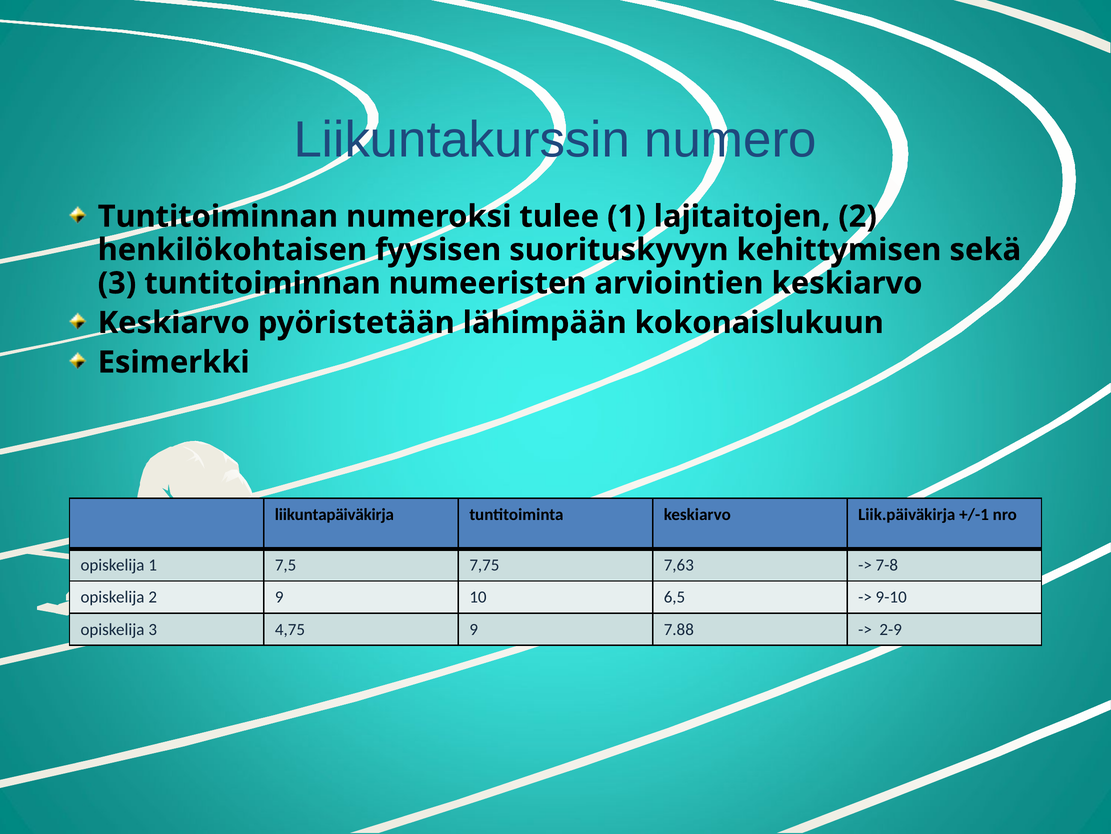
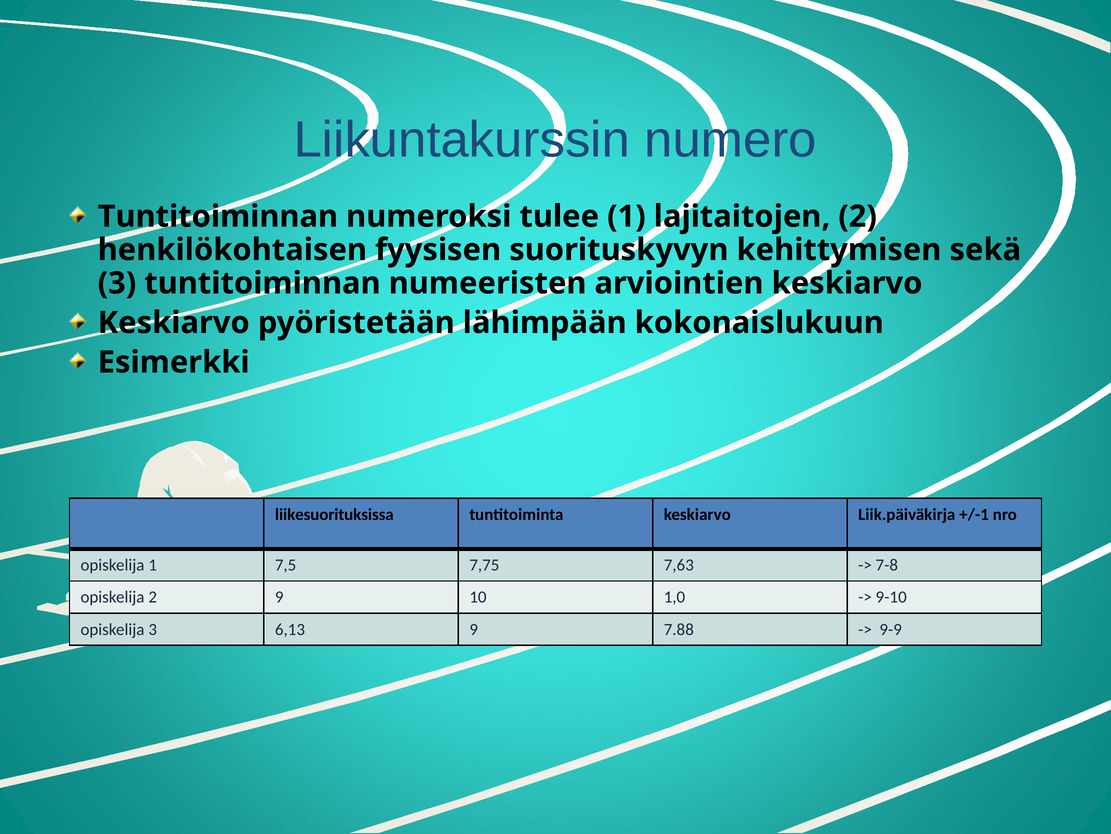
liikuntapäiväkirja: liikuntapäiväkirja -> liikesuorituksissa (334, 514)
6,5: 6,5 -> 1,0 (674, 597)
4,75: 4,75 -> 6,13 (290, 629)
2-9: 2-9 -> 9-9 (891, 629)
